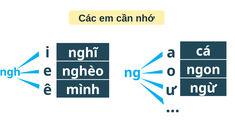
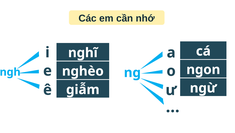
mình: mình -> giẫm (83, 89)
